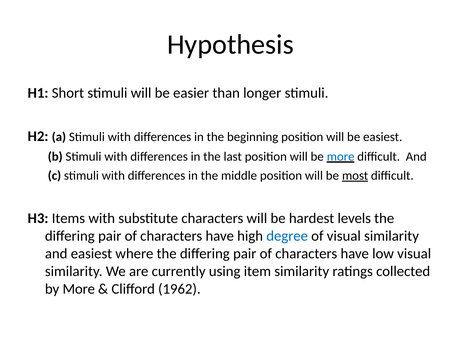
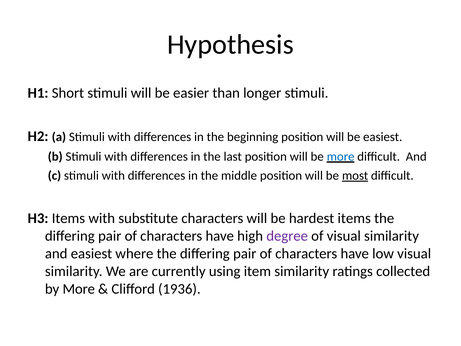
hardest levels: levels -> items (354, 218)
degree colour: blue -> purple (287, 236)
1962: 1962 -> 1936 (179, 289)
